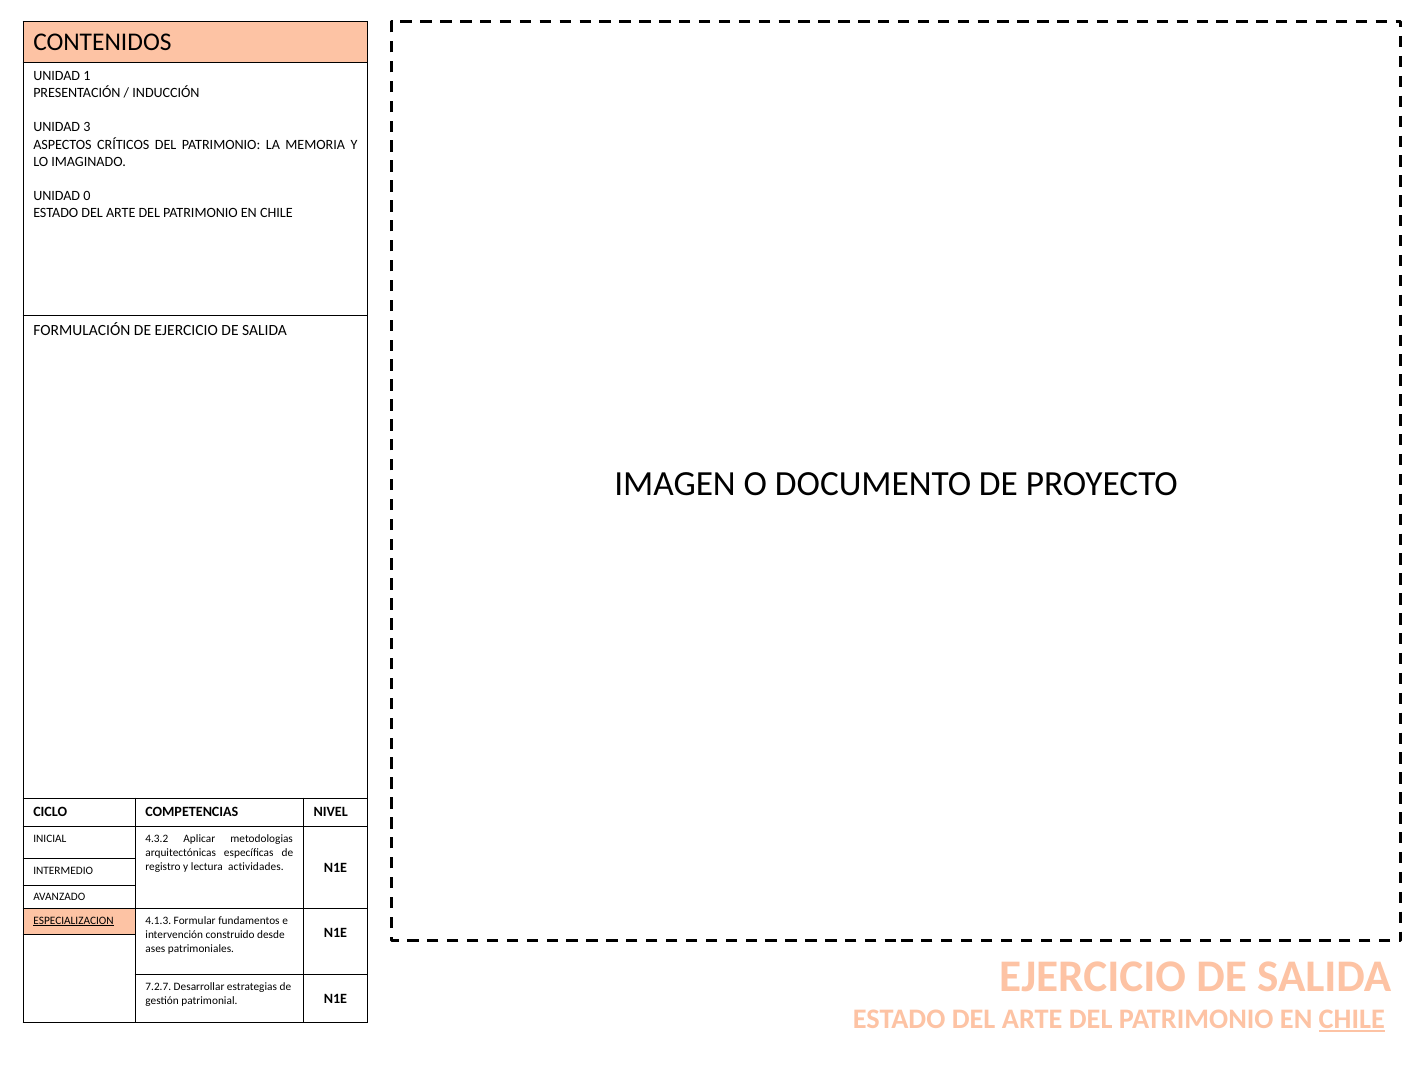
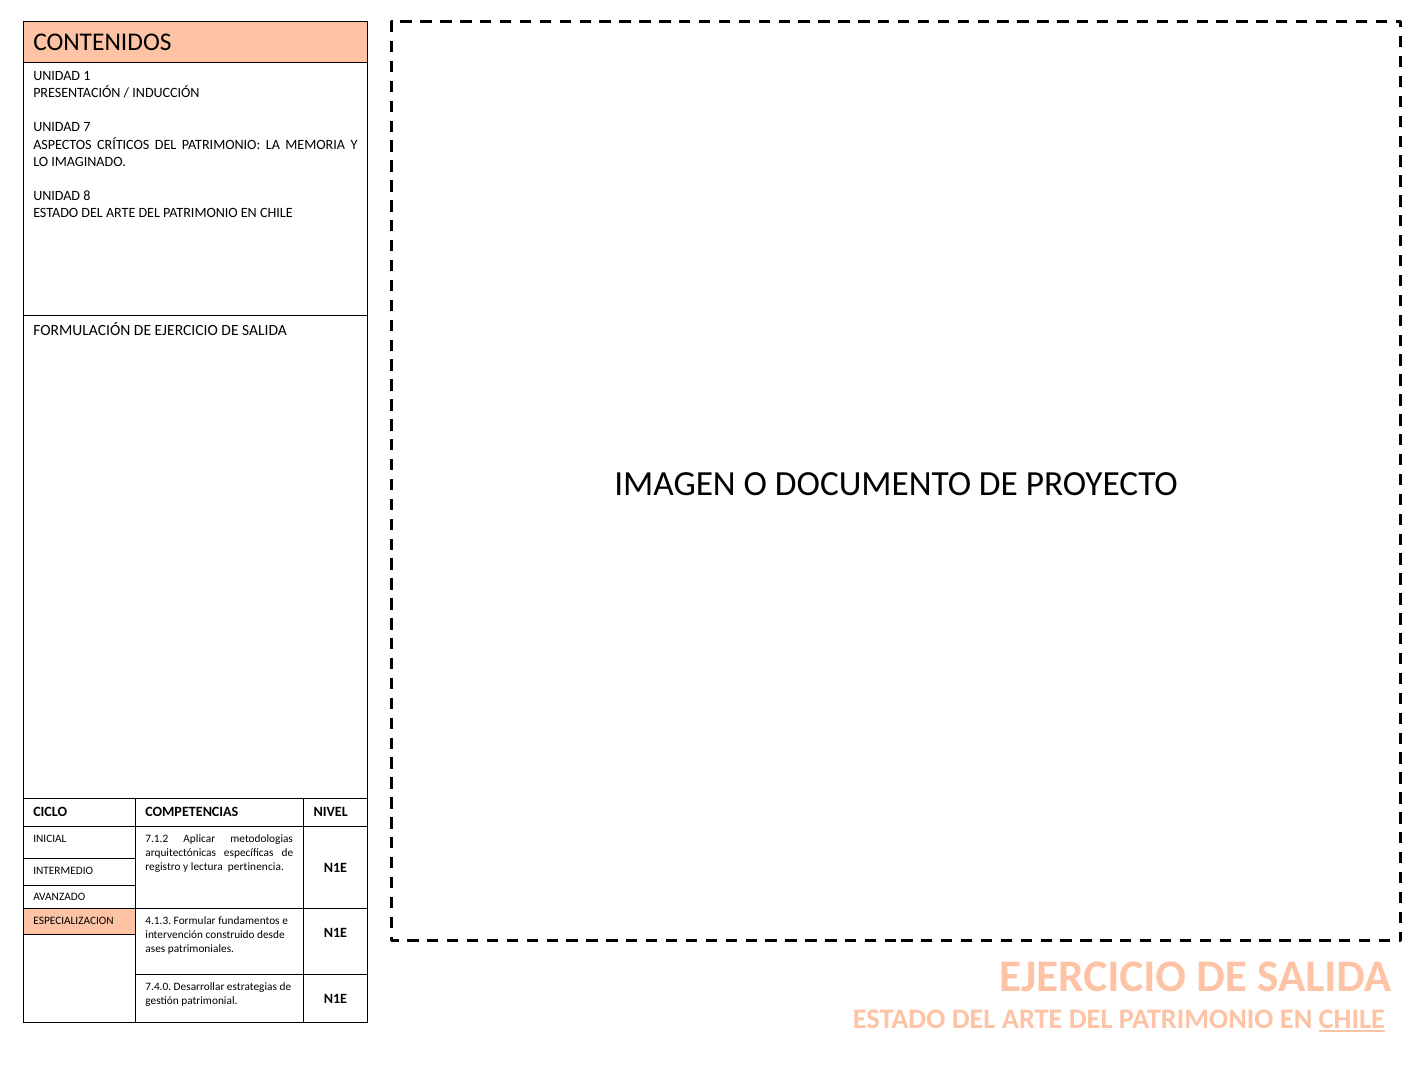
3: 3 -> 7 (87, 127)
0: 0 -> 8 (87, 196)
4.3.2: 4.3.2 -> 7.1.2 (157, 839)
actividades: actividades -> pertinencia (256, 866)
ESPECIALIZACION underline: present -> none (74, 921)
7.2.7: 7.2.7 -> 7.4.0 (158, 987)
